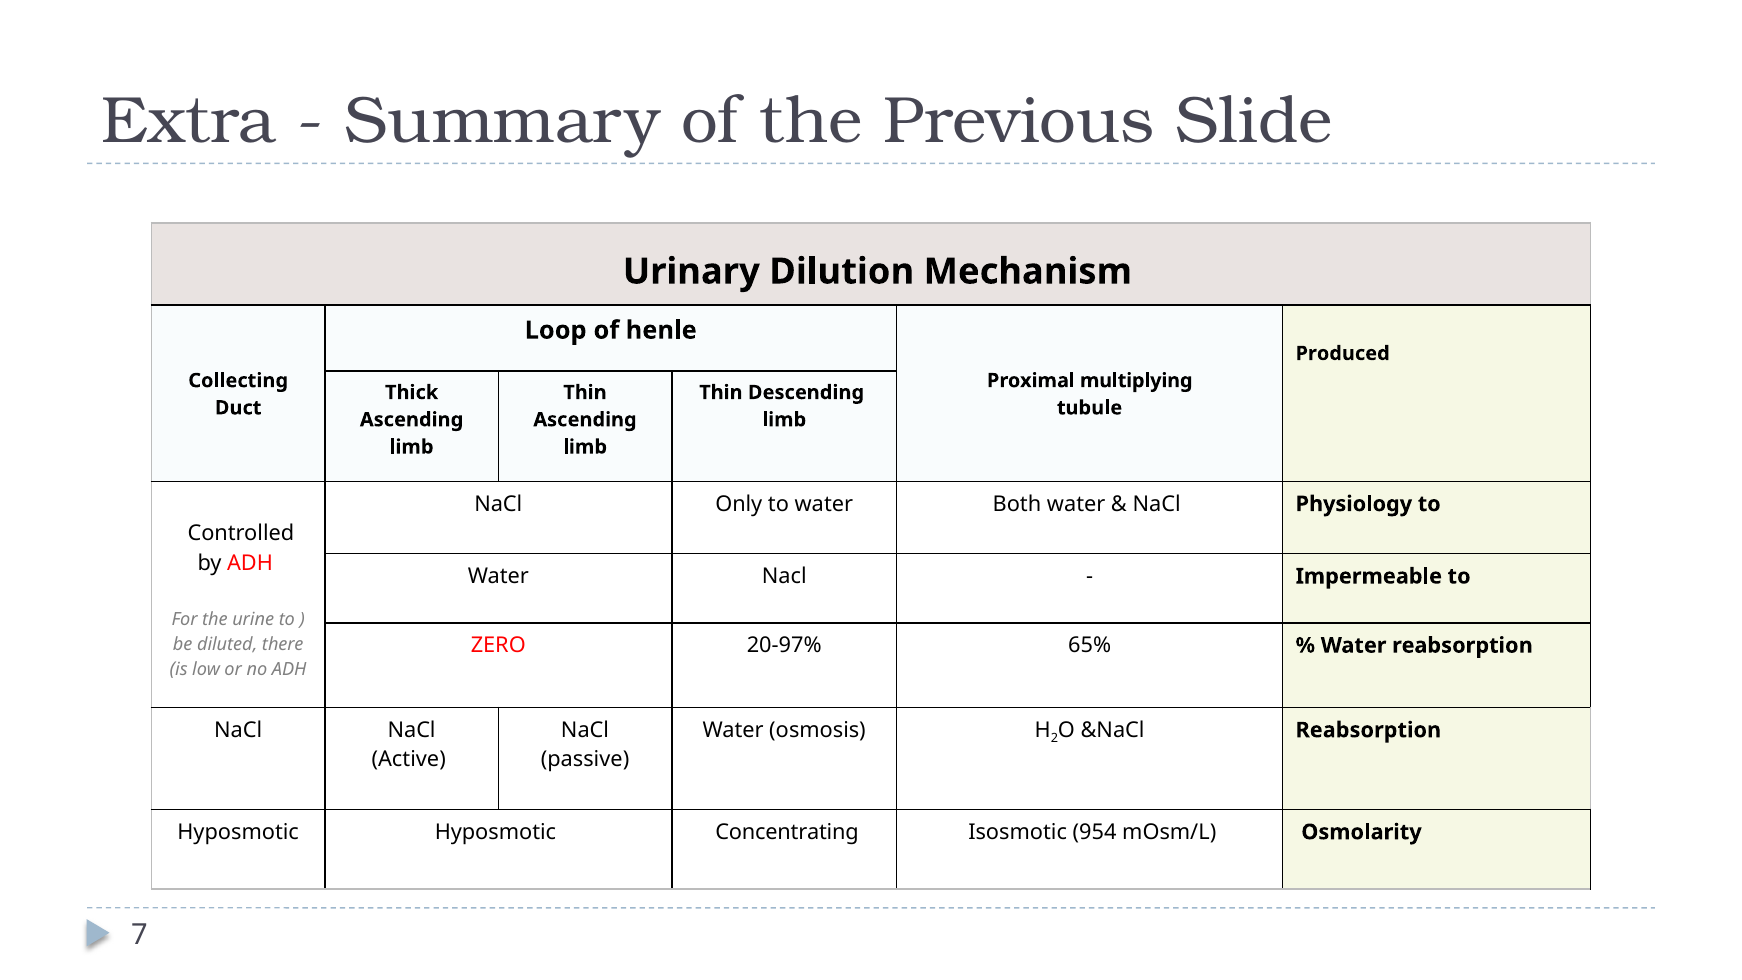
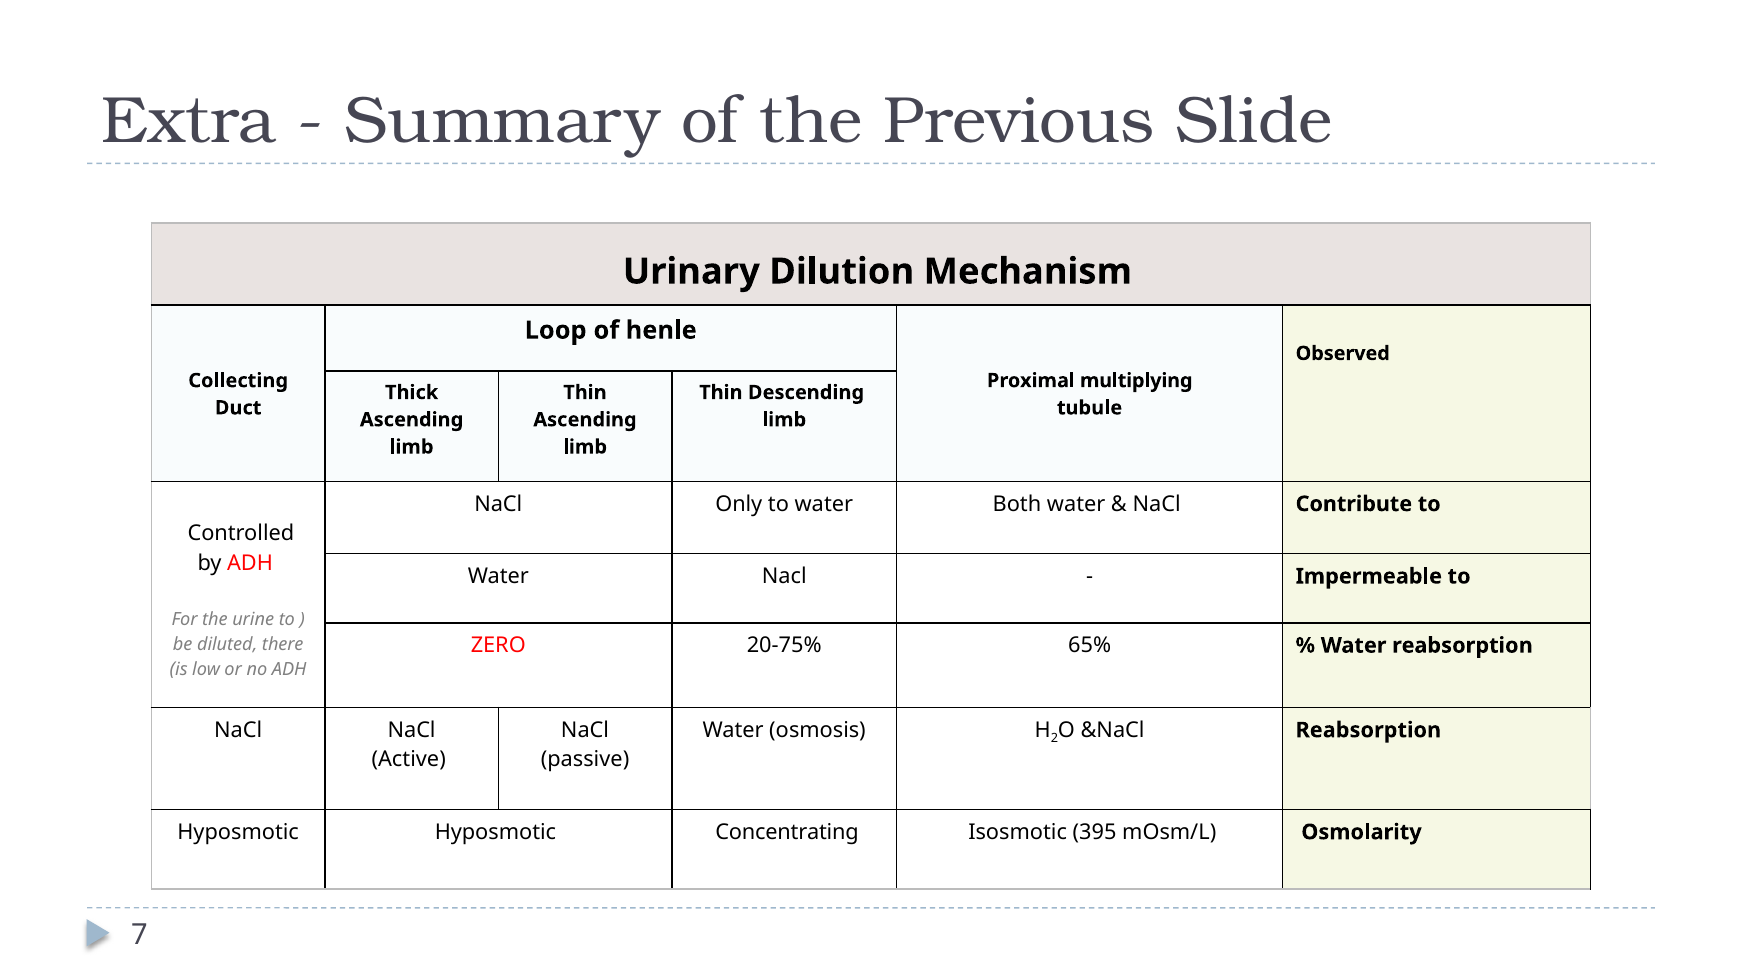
Produced: Produced -> Observed (1343, 353)
Physiology: Physiology -> Contribute (1354, 504)
20-97%: 20-97% -> 20-75% (784, 646)
954: 954 -> 395 (1095, 832)
